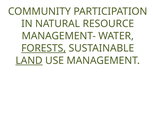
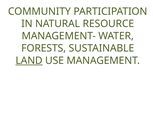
FORESTS underline: present -> none (44, 48)
